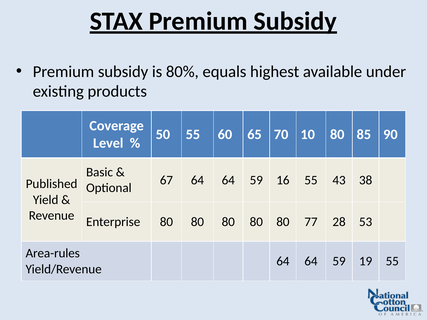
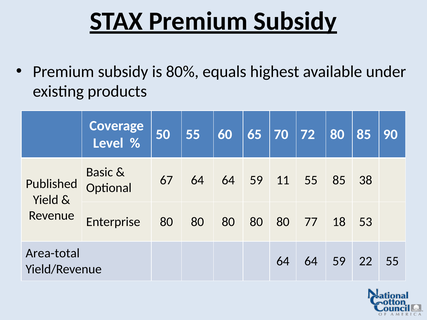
10: 10 -> 72 (308, 135)
16: 16 -> 11 (283, 180)
55 43: 43 -> 85 (339, 180)
28: 28 -> 18 (339, 222)
Area-rules: Area-rules -> Area-total (53, 254)
19: 19 -> 22 (366, 261)
